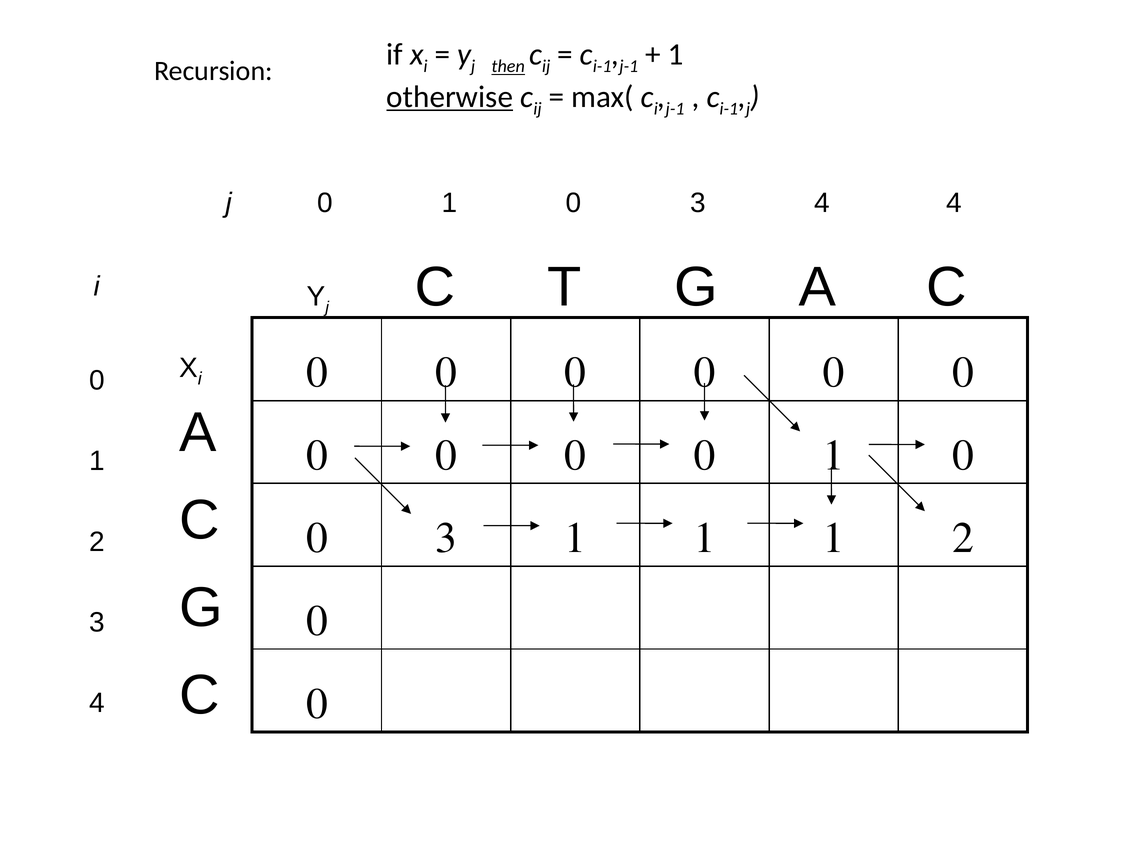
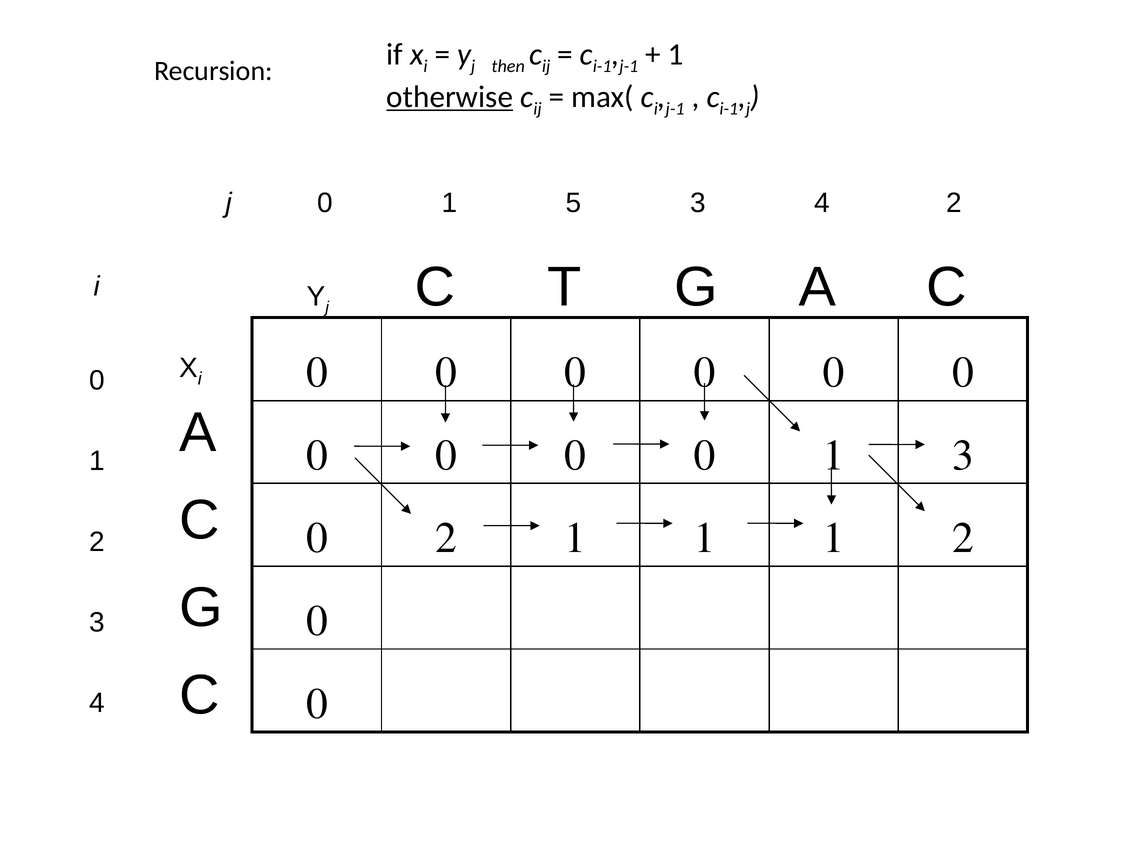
then underline: present -> none (508, 67)
j 0 1 0: 0 -> 5 (574, 203)
4 4: 4 -> 2 (954, 203)
0 0 1 0: 0 -> 3 (963, 455)
3: 3 -> 2 (446, 538)
